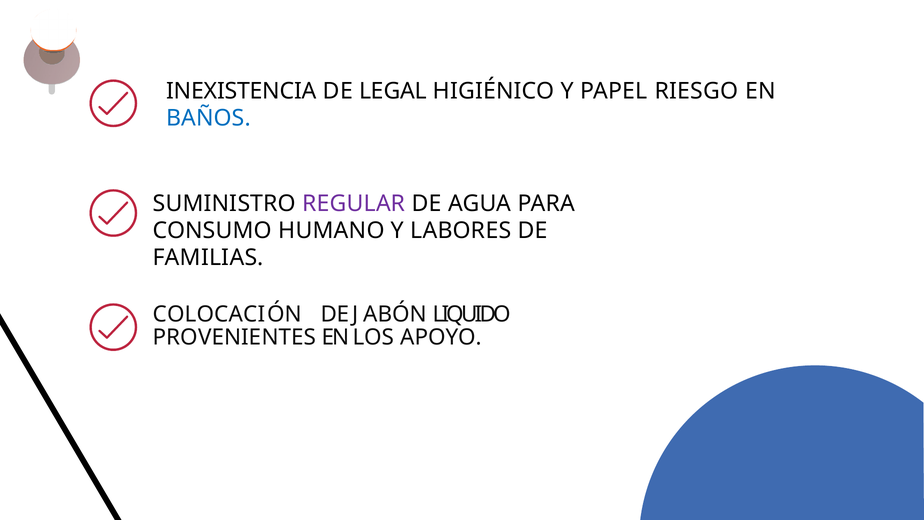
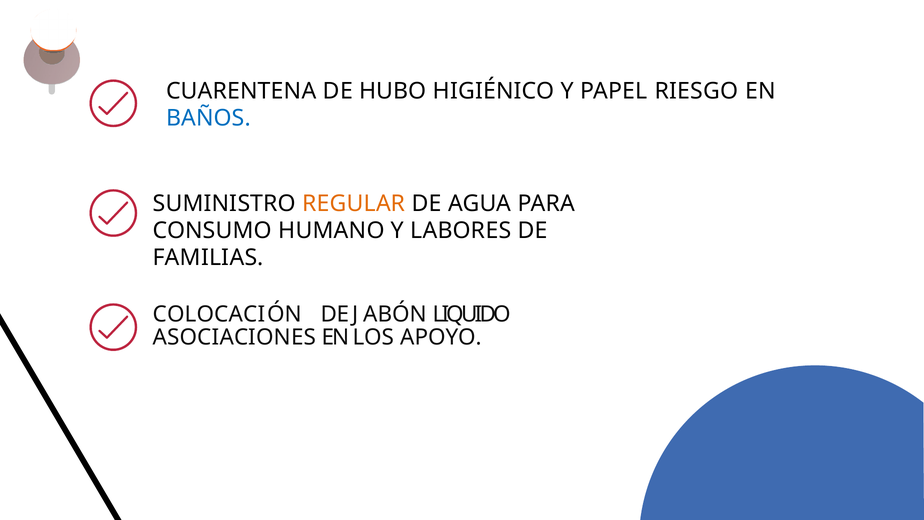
INEXISTENCIA: INEXISTENCIA -> CUARENTENA (241, 91)
LEGAL: LEGAL -> HUBO (393, 91)
REGULAR colour: purple -> orange (354, 204)
PROVENIENTES: PROVENIENTES -> ASOCIACIONES (234, 337)
